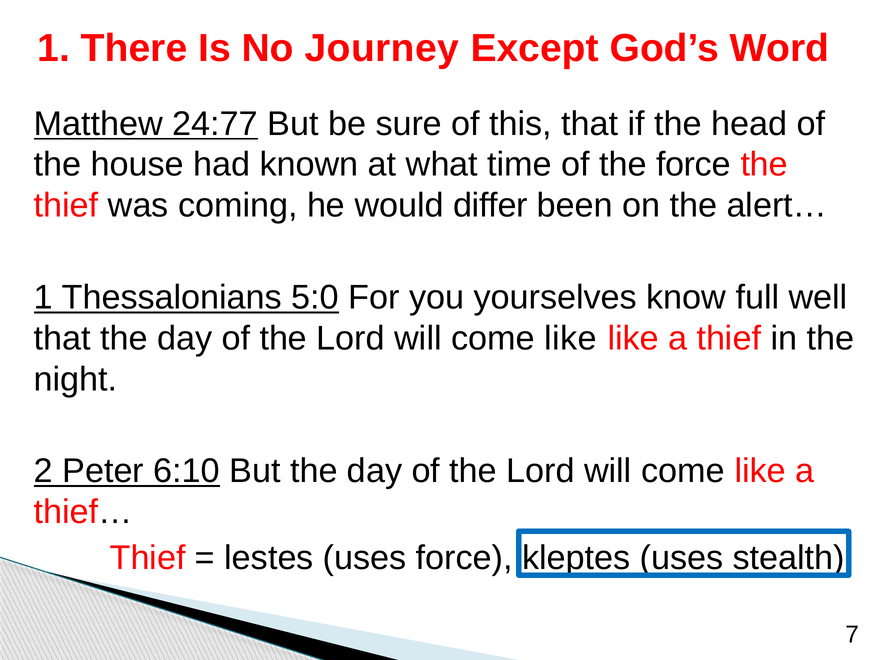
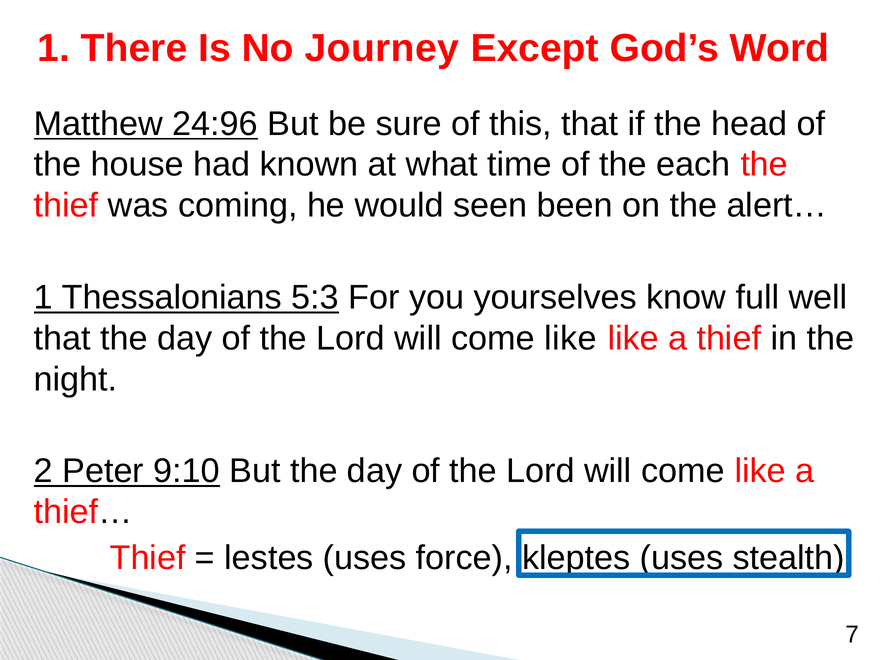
24:77: 24:77 -> 24:96 (215, 124)
the force: force -> each (693, 165)
differ: differ -> seen (490, 206)
5:0: 5:0 -> 5:3 (315, 297)
6:10: 6:10 -> 9:10 (187, 471)
